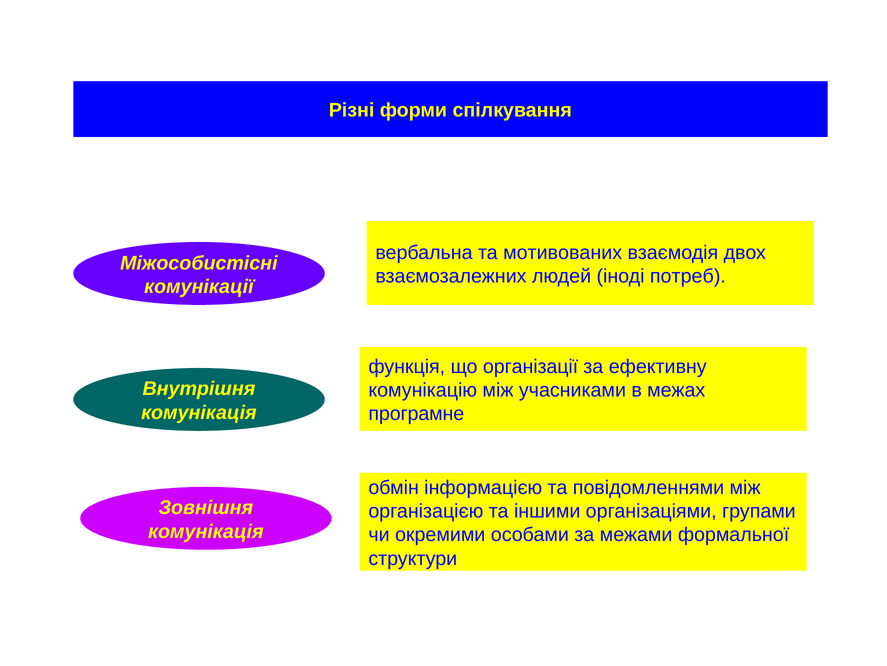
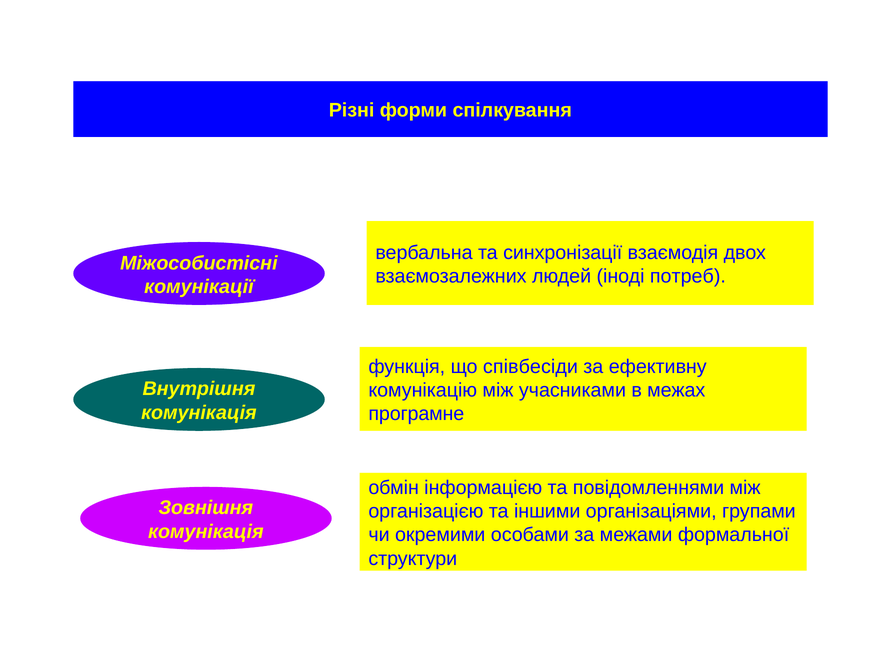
мотивованих: мотивованих -> синхронізації (563, 252)
організації: організації -> співбесіди (530, 366)
